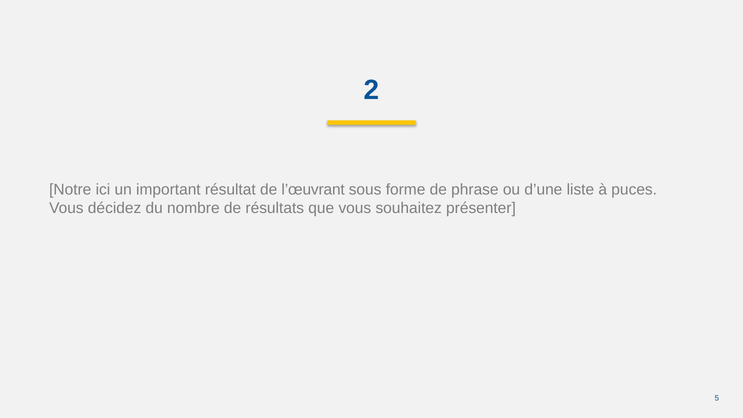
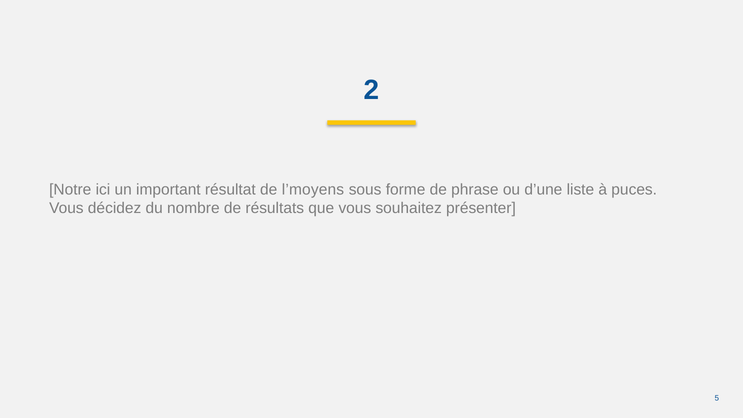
l’œuvrant: l’œuvrant -> l’moyens (313, 190)
